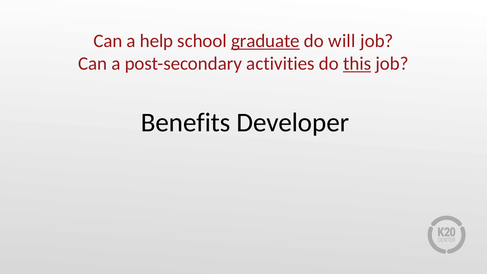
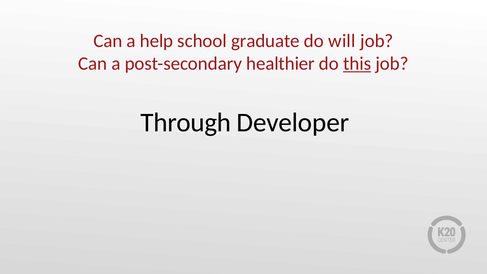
graduate underline: present -> none (265, 41)
activities: activities -> healthier (281, 64)
Benefits: Benefits -> Through (186, 122)
